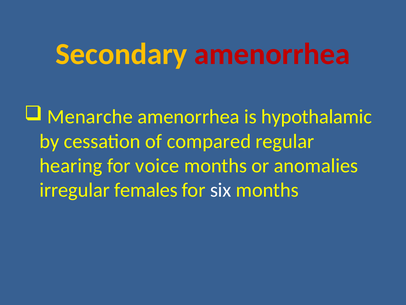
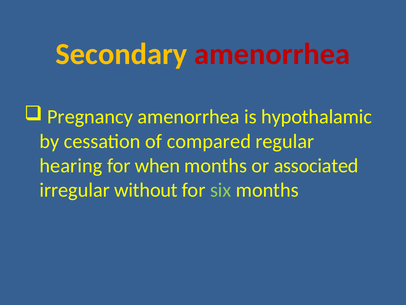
Menarche: Menarche -> Pregnancy (90, 117)
voice: voice -> when (158, 165)
anomalies: anomalies -> associated (316, 165)
females: females -> without (146, 190)
six colour: white -> light green (221, 190)
